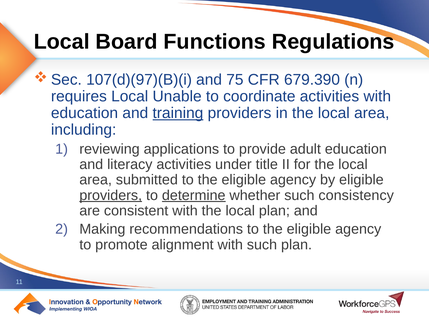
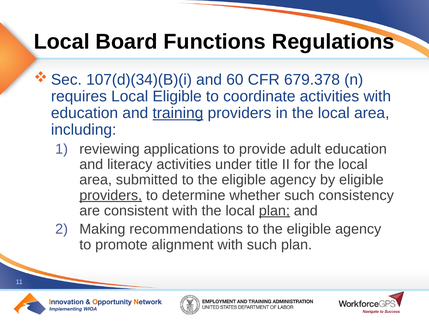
107(d)(97)(B)(i: 107(d)(97)(B)(i -> 107(d)(34)(B)(i (139, 80)
75: 75 -> 60 (235, 80)
679.390: 679.390 -> 679.378 (312, 80)
Local Unable: Unable -> Eligible (177, 96)
determine underline: present -> none (194, 195)
plan underline: none -> present (274, 211)
